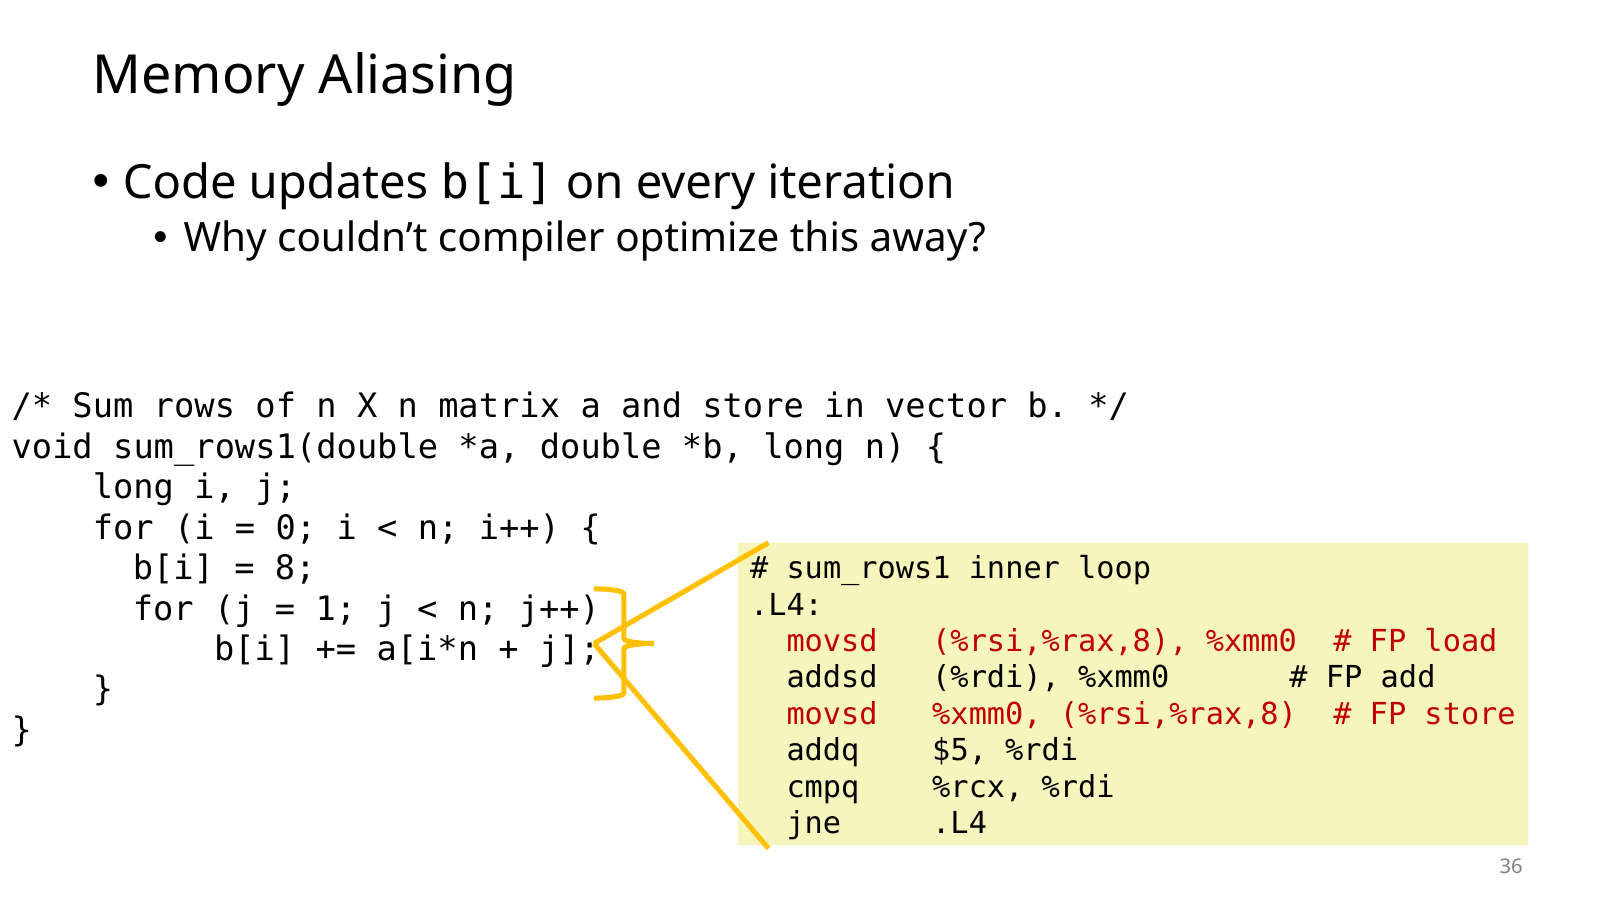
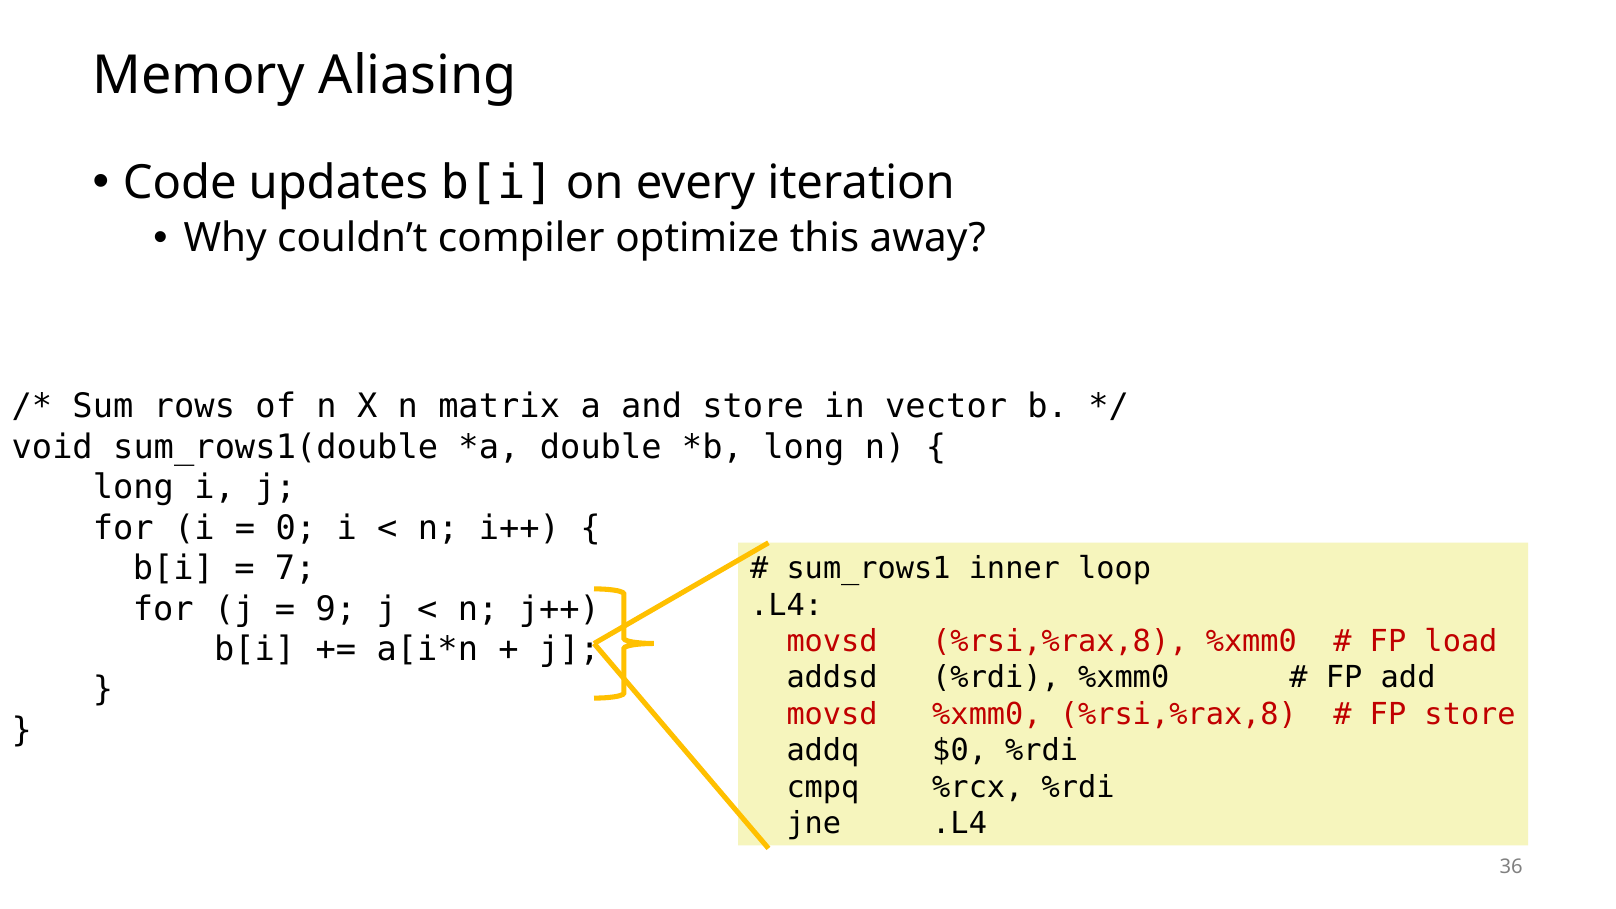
8: 8 -> 7 (295, 569)
1: 1 -> 9 (336, 609)
$5: $5 -> $0 (960, 751)
